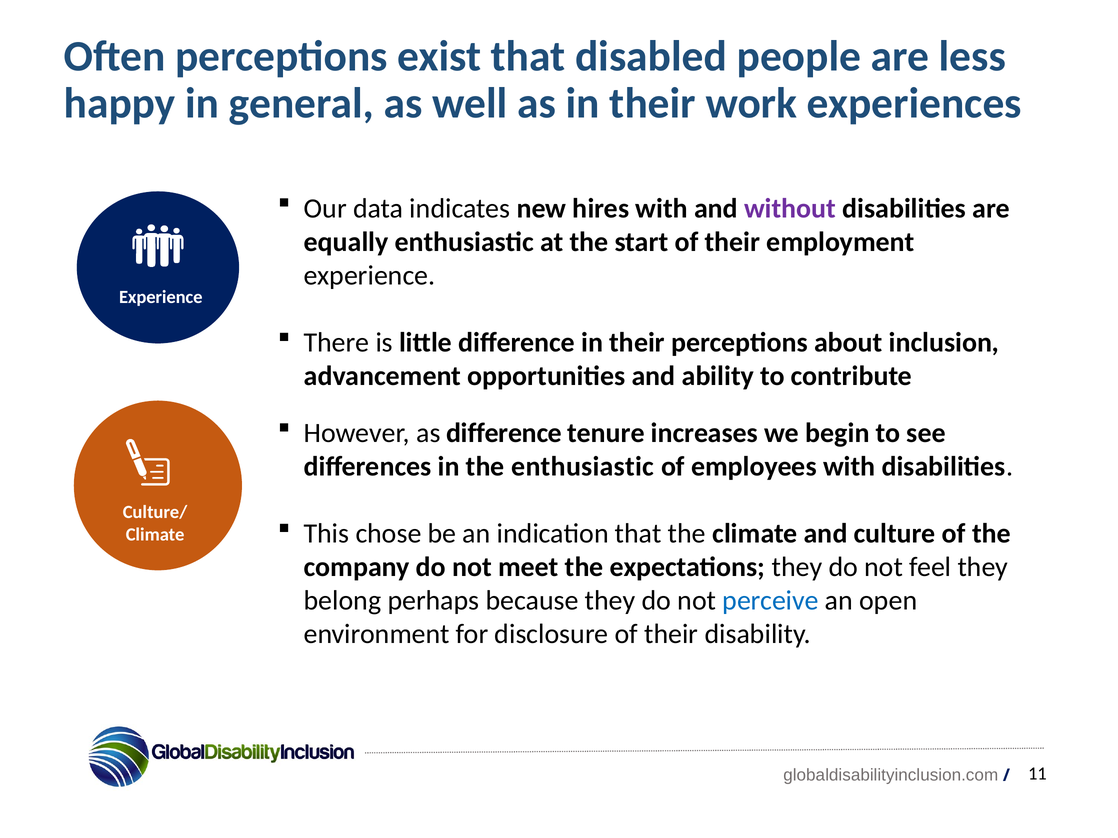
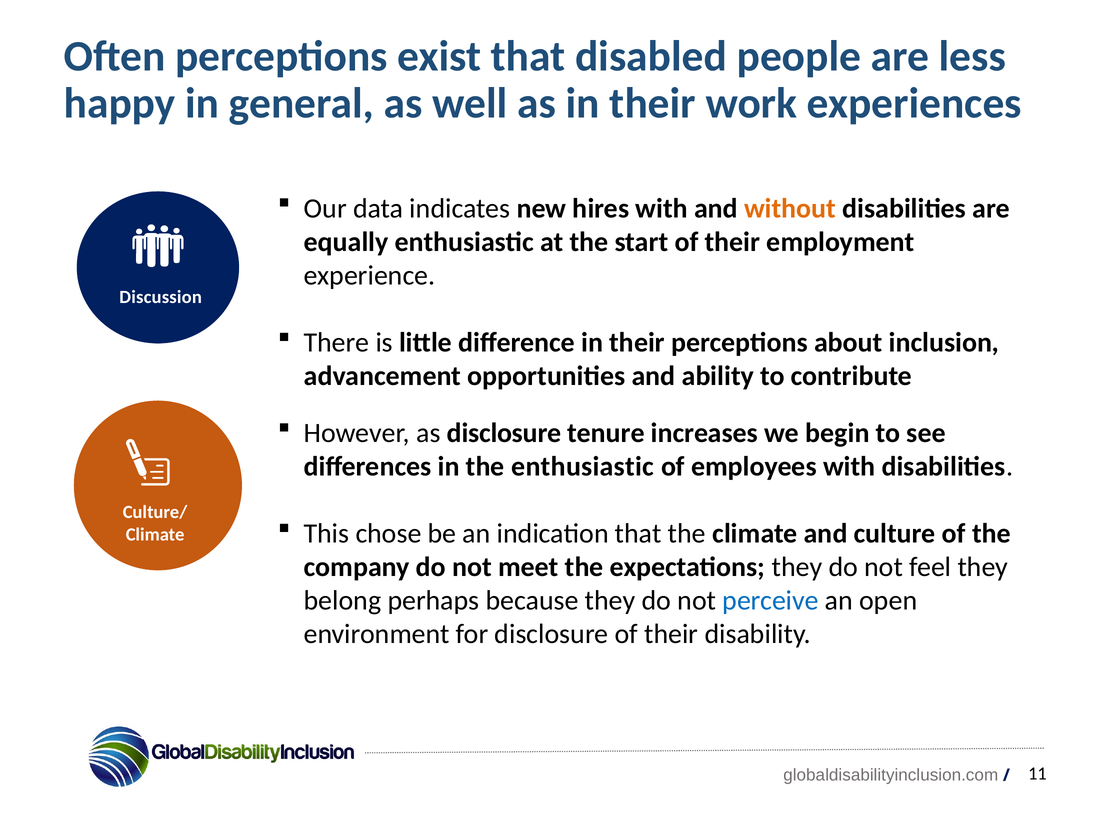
without colour: purple -> orange (790, 208)
Experience: Experience -> Discussion (161, 297)
as difference: difference -> disclosure (504, 433)
